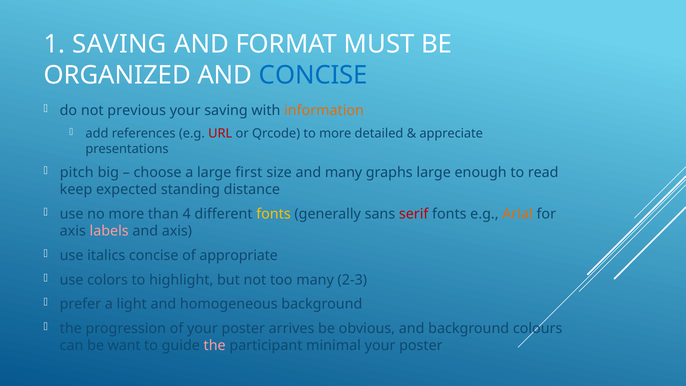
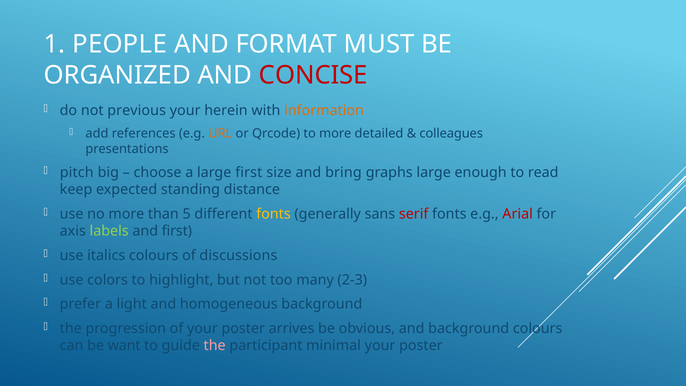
1 SAVING: SAVING -> PEOPLE (120, 44)
CONCISE colour: blue -> red (313, 75)
your saving: saving -> herein (226, 110)
URL colour: red -> orange (220, 134)
appreciate: appreciate -> colleagues (451, 134)
and many: many -> bring (343, 173)
4: 4 -> 5 (187, 214)
Arial colour: orange -> red (518, 214)
labels colour: pink -> light green (109, 231)
and axis: axis -> first (177, 231)
italics concise: concise -> colours (154, 255)
appropriate: appropriate -> discussions (238, 255)
